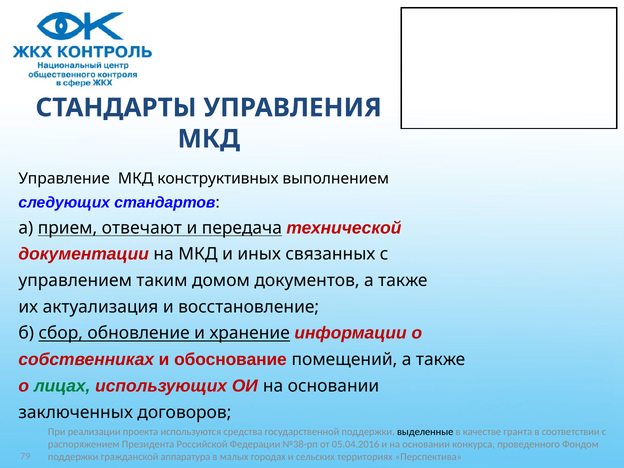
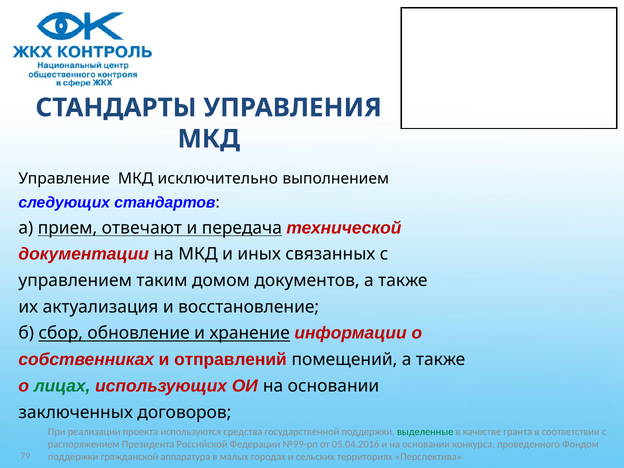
конструктивных: конструктивных -> исключительно (218, 179)
обоснование: обоснование -> отправлений (230, 360)
выделенные colour: black -> green (425, 432)
№38-рп: №38-рп -> №99-рп (300, 444)
